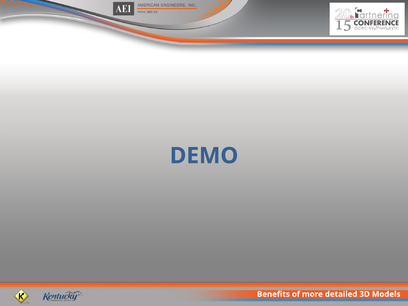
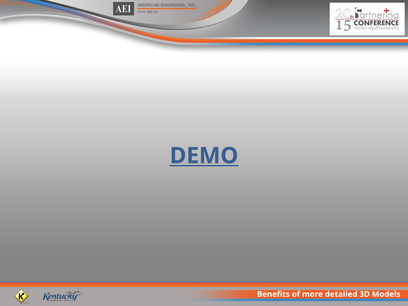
DEMO underline: none -> present (204, 156)
